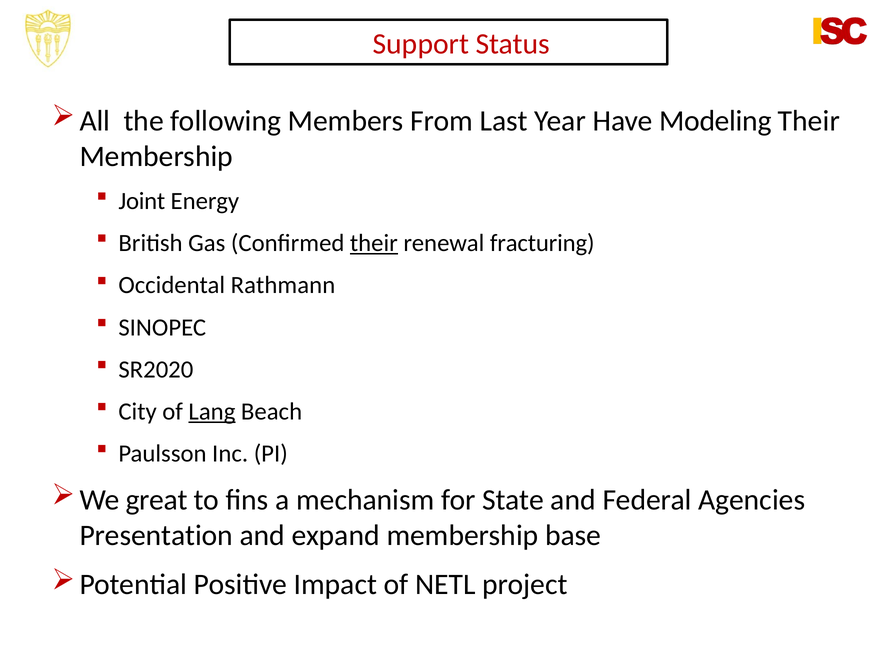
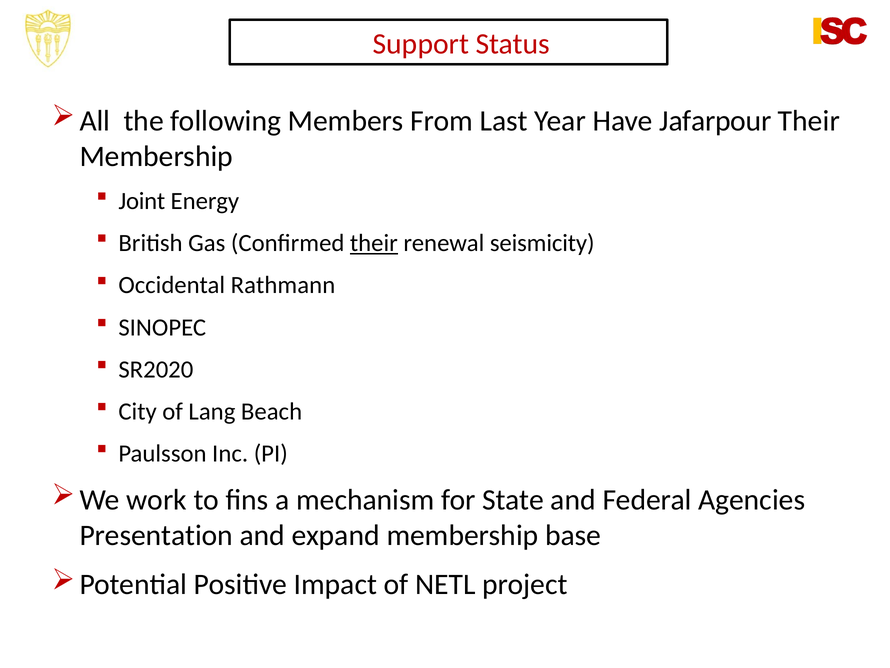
Modeling: Modeling -> Jafarpour (715, 121)
fracturing: fracturing -> seismicity (542, 243)
Lang underline: present -> none (212, 411)
great: great -> work (157, 500)
